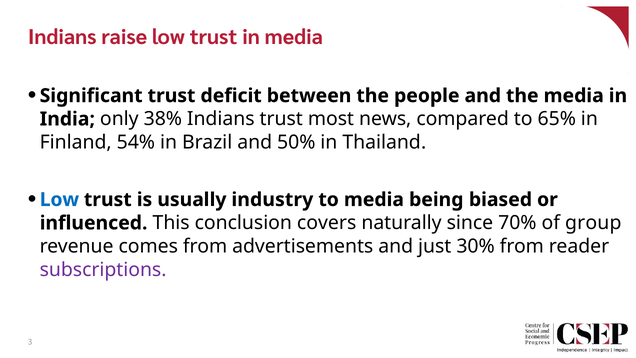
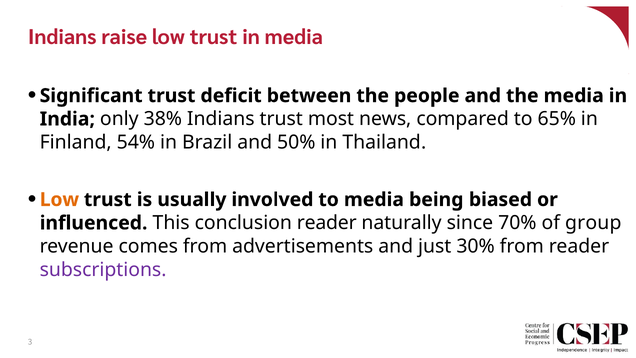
Low colour: blue -> orange (59, 200)
industry: industry -> involved (272, 200)
conclusion covers: covers -> reader (327, 223)
